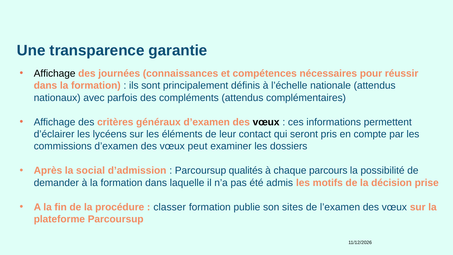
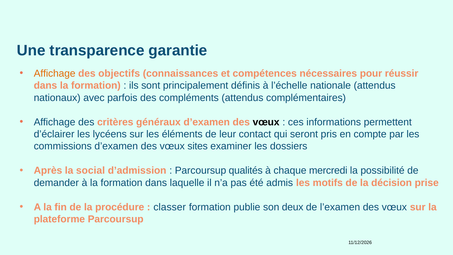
Affichage colour: black -> orange (55, 73)
journées: journées -> objectifs (119, 73)
peut: peut -> sites (198, 146)
parcours: parcours -> mercredi (328, 171)
sites: sites -> deux (293, 207)
